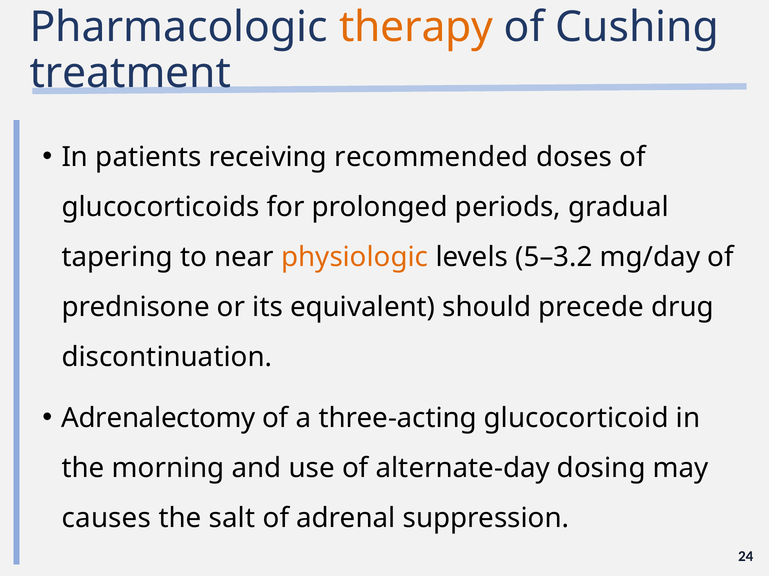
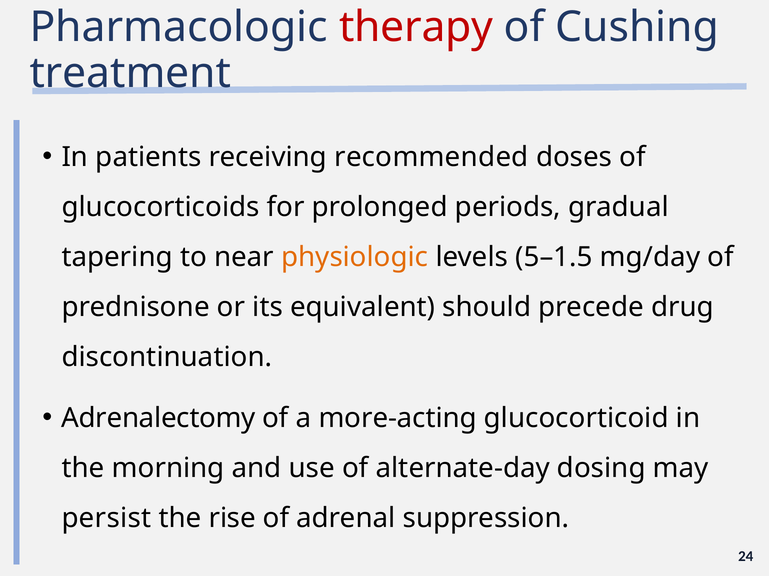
therapy colour: orange -> red (416, 27)
5–3.2: 5–3.2 -> 5–1.5 (554, 258)
three-acting: three-acting -> more-acting (398, 419)
causes: causes -> persist (106, 519)
salt: salt -> rise (232, 519)
